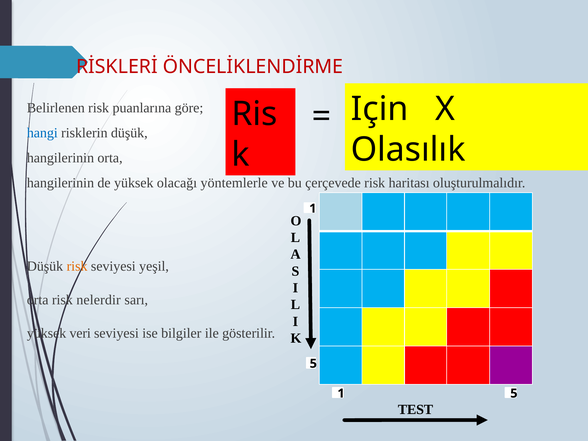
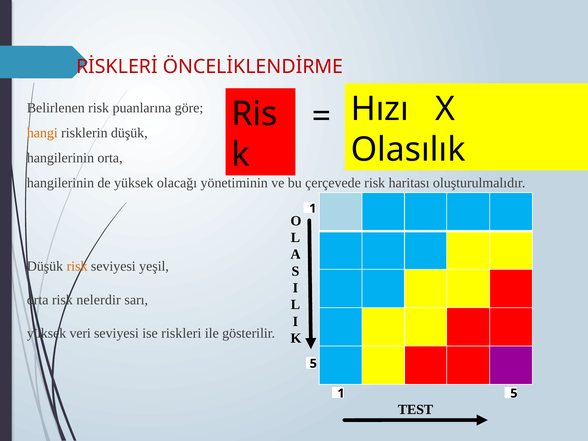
Için: Için -> Hızı (380, 109)
hangi colour: blue -> orange (42, 133)
yöntemlerle: yöntemlerle -> yönetiminin (234, 183)
bilgiler: bilgiler -> riskleri (181, 333)
